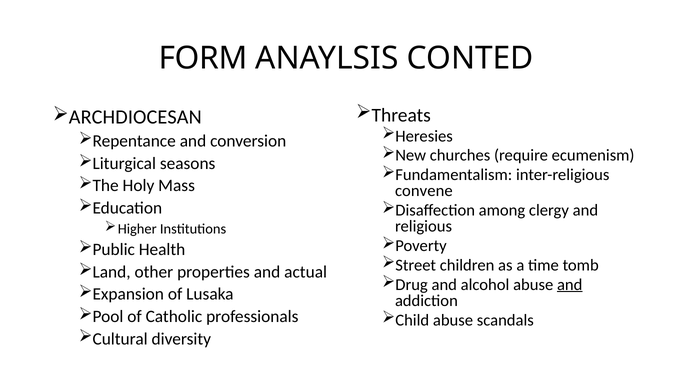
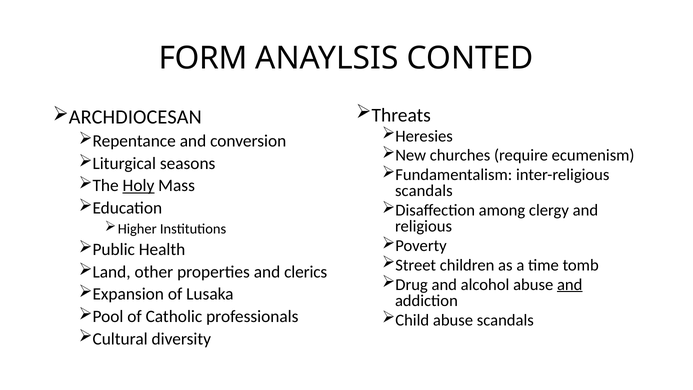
Holy underline: none -> present (138, 186)
convene: convene -> scandals (424, 191)
actual: actual -> clerics (306, 272)
